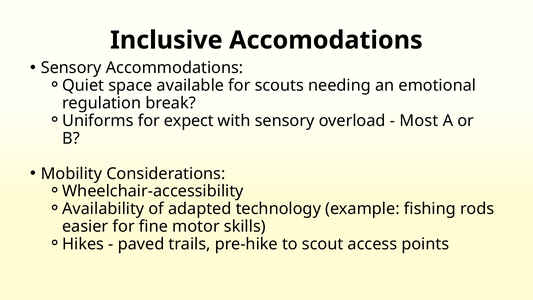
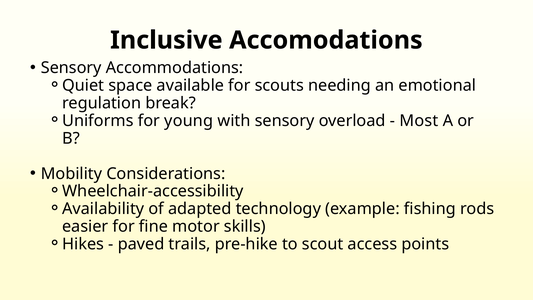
expect: expect -> young (189, 121)
